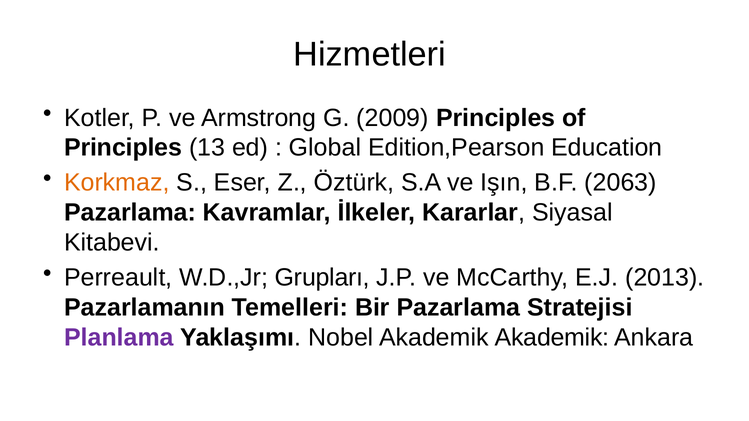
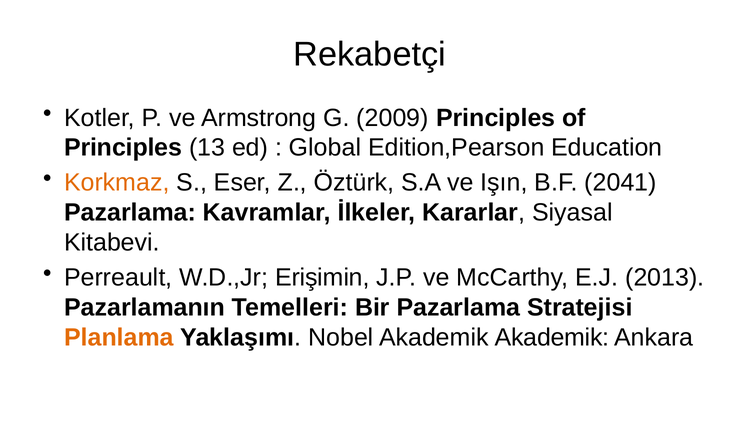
Hizmetleri: Hizmetleri -> Rekabetçi (370, 54)
2063: 2063 -> 2041 (621, 183)
Grupları: Grupları -> Erişimin (322, 278)
Planlama colour: purple -> orange (119, 338)
